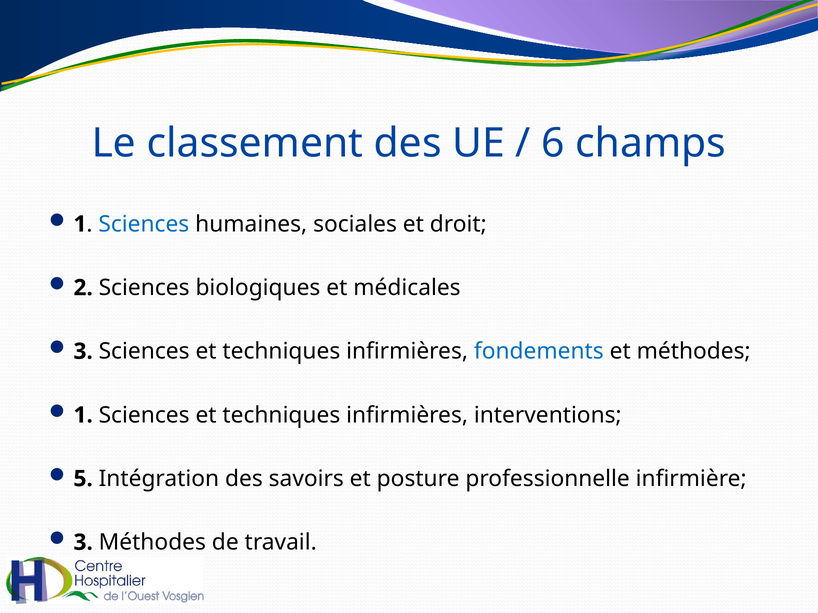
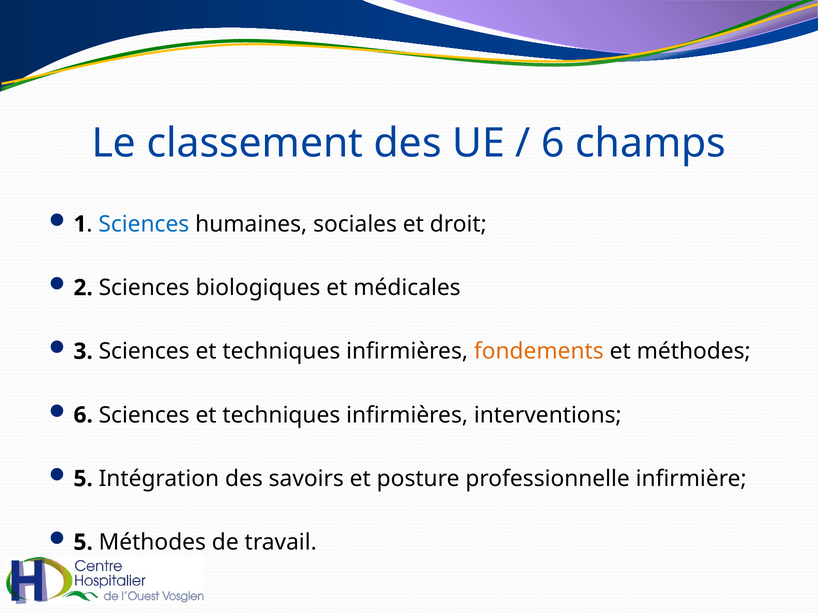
fondements colour: blue -> orange (539, 352)
1: 1 -> 6 (83, 415)
3: 3 -> 5 (83, 543)
